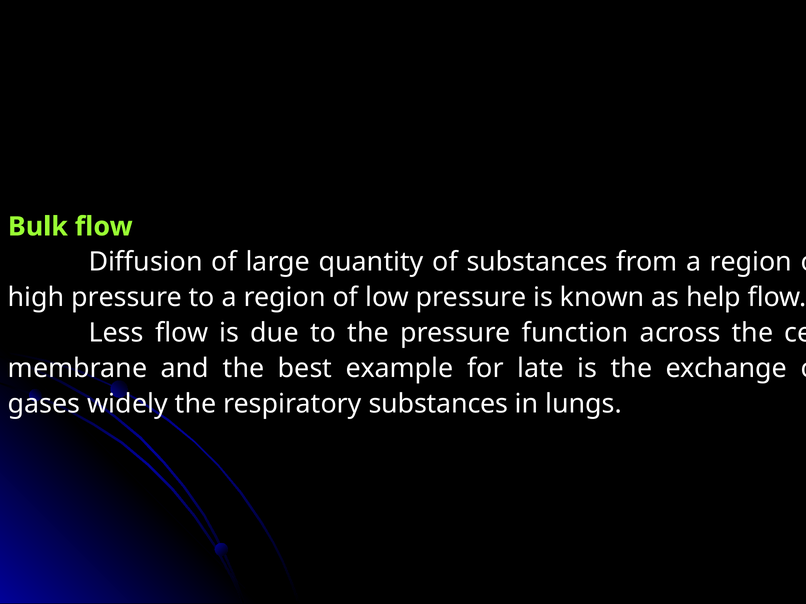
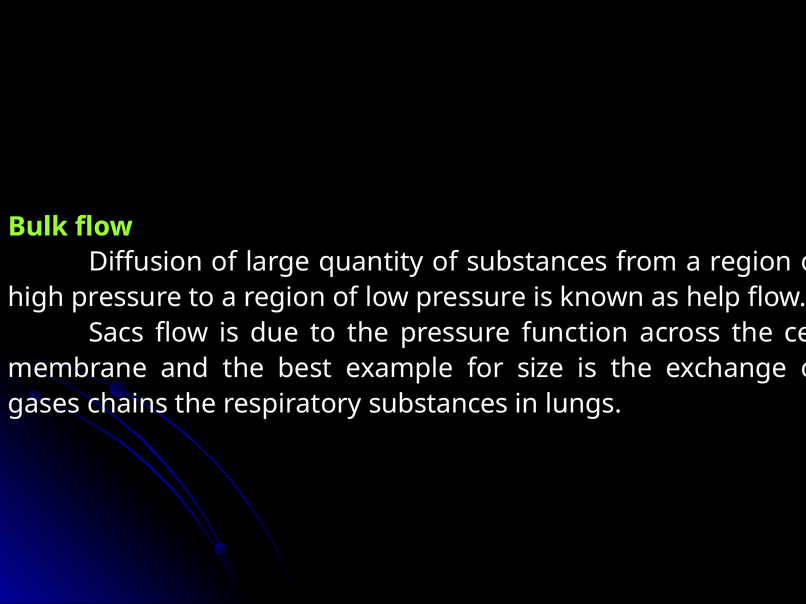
Less: Less -> Sacs (116, 333)
late: late -> size (541, 369)
widely: widely -> chains (128, 404)
